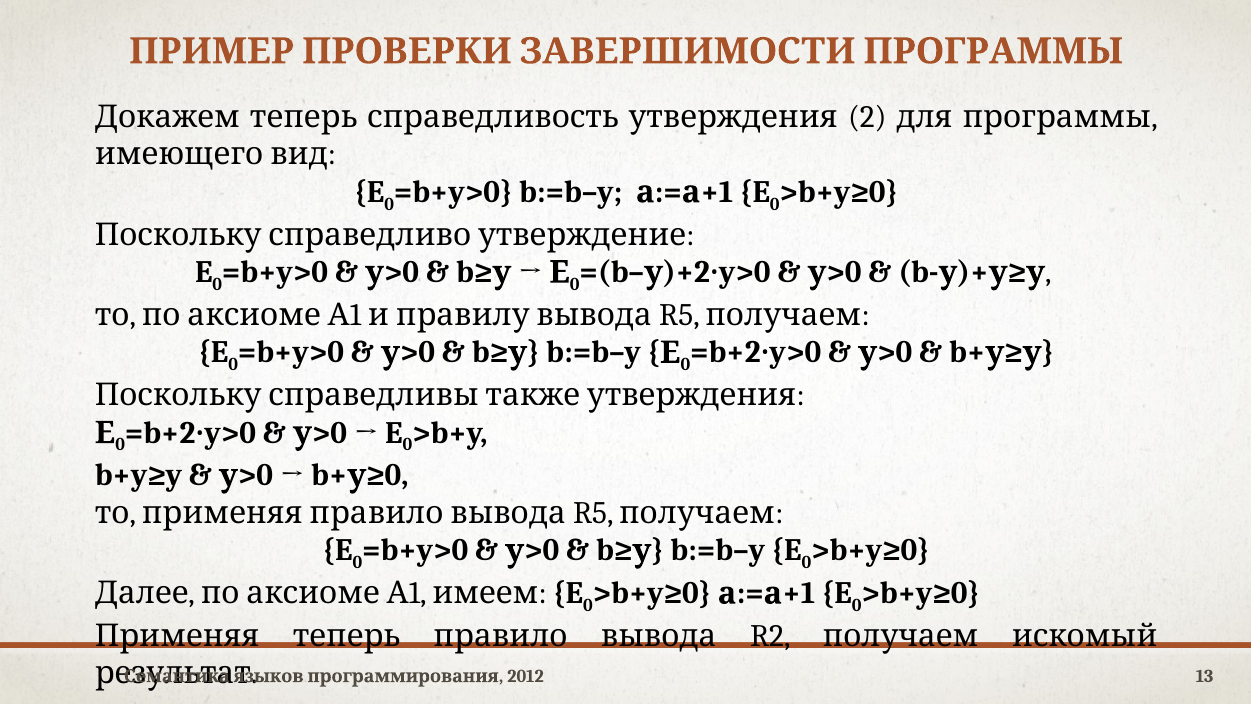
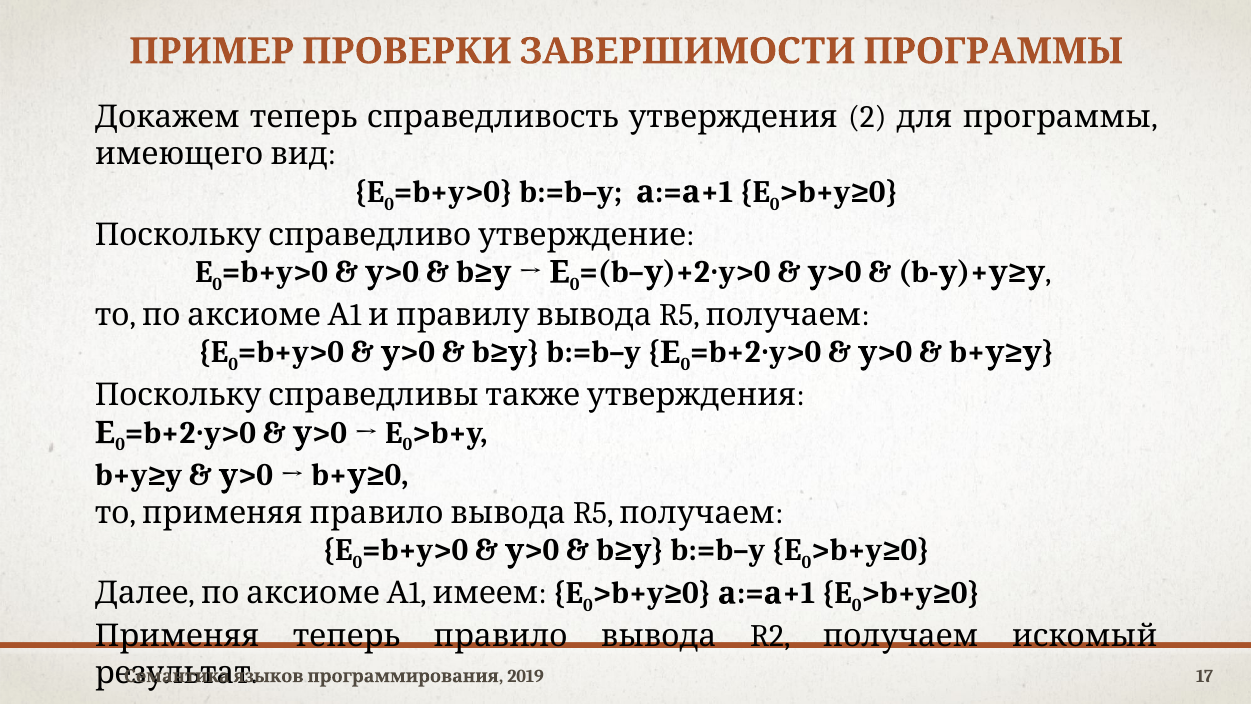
2012: 2012 -> 2019 (526, 676)
13: 13 -> 17 (1205, 677)
